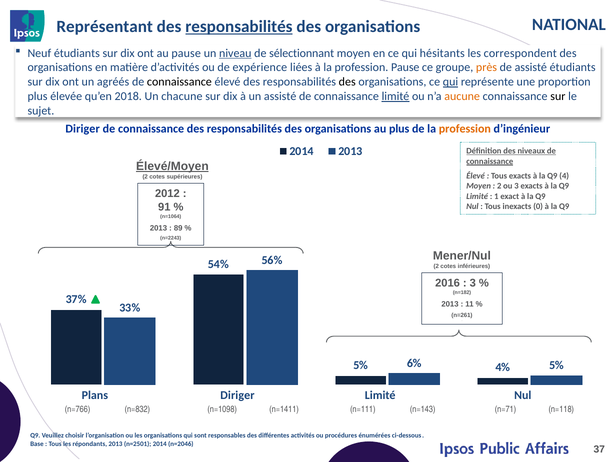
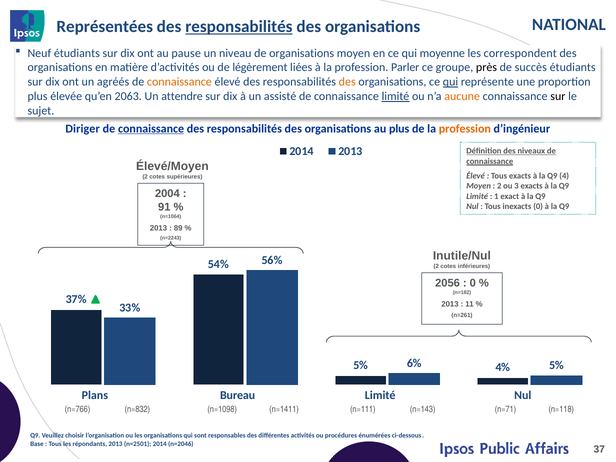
Représentant: Représentant -> Représentées (105, 27)
niveau underline: present -> none (235, 53)
de sélectionnant: sélectionnant -> organisations (302, 53)
hésitants: hésitants -> moyenne (442, 53)
expérience: expérience -> légèrement (260, 67)
profession Pause: Pause -> Parler (405, 67)
près colour: orange -> black (487, 67)
de assisté: assisté -> succès (531, 67)
connaissance colour: black -> orange (179, 82)
des colour: black -> orange (347, 82)
2018: 2018 -> 2063 (128, 96)
chacune: chacune -> attendre (182, 96)
connaissance underline: none -> present (151, 129)
Élevé/Moyen underline: present -> none (172, 166)
2012: 2012 -> 2004 (167, 194)
Mener/Nul: Mener/Nul -> Inutile/Nul (462, 256)
2016: 2016 -> 2056 (448, 283)
3: 3 -> 0 (473, 283)
Diriger: Diriger -> Bureau (238, 395)
